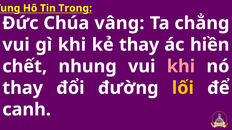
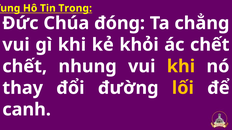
vâng: vâng -> đóng (120, 23)
kẻ thay: thay -> khỏi (139, 45)
ác hiền: hiền -> chết (210, 45)
khi colour: pink -> yellow (181, 67)
